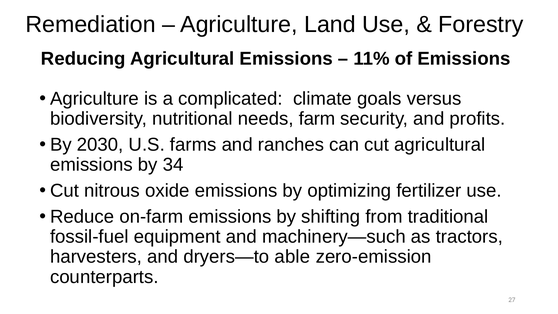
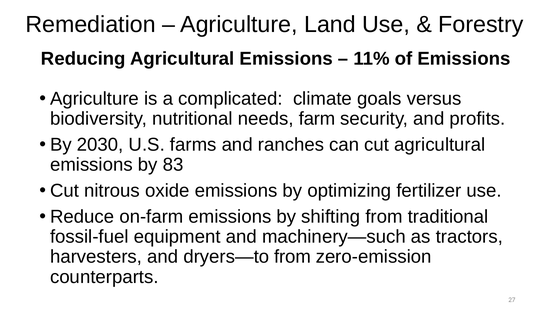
34: 34 -> 83 (173, 165)
dryers—to able: able -> from (293, 257)
